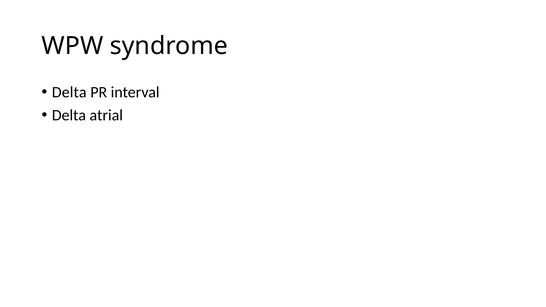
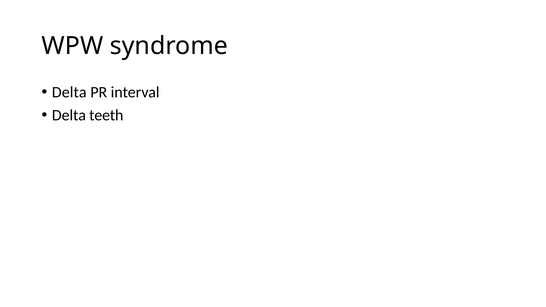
atrial: atrial -> teeth (106, 115)
